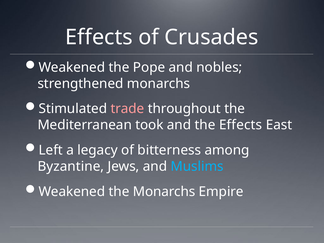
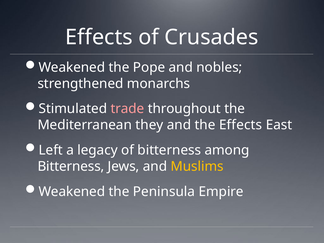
took: took -> they (149, 125)
Byzantine: Byzantine -> Bitterness (71, 166)
Muslims colour: light blue -> yellow (197, 166)
the Monarchs: Monarchs -> Peninsula (164, 192)
